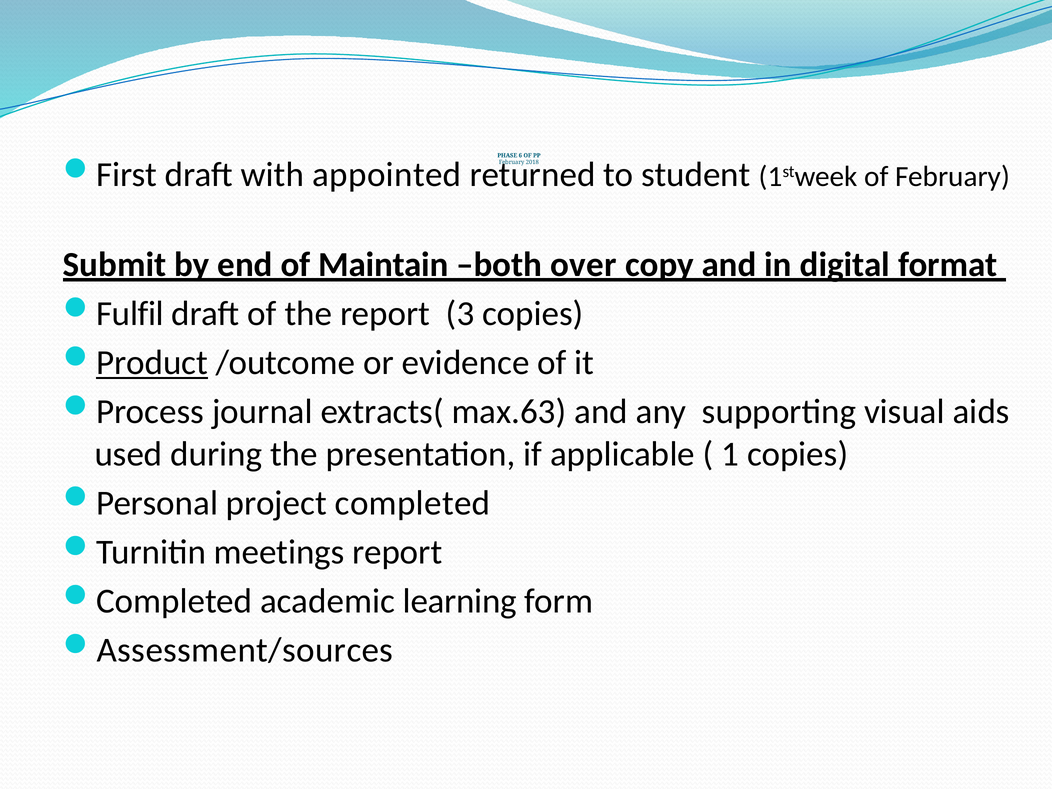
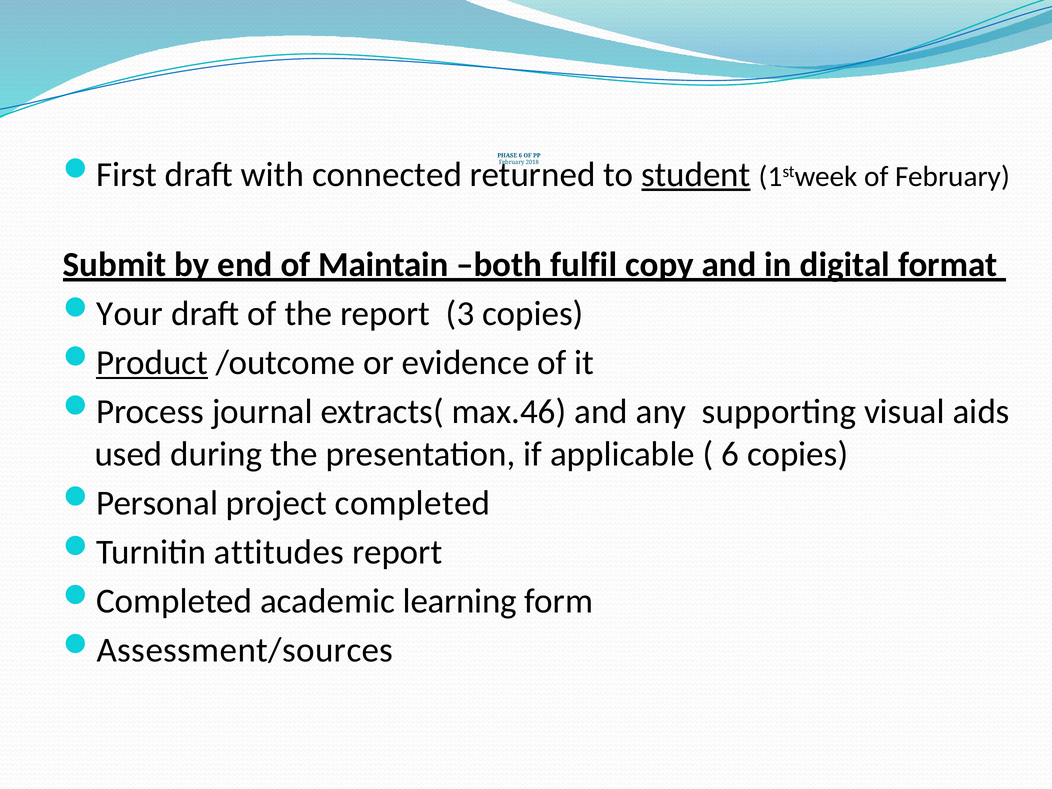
appointed: appointed -> connected (387, 175)
student underline: none -> present (696, 175)
over: over -> fulfil (584, 265)
Fulfil: Fulfil -> Your (130, 314)
max.63: max.63 -> max.46 (509, 412)
1: 1 -> 6 (730, 454)
meetings: meetings -> attitudes (279, 552)
